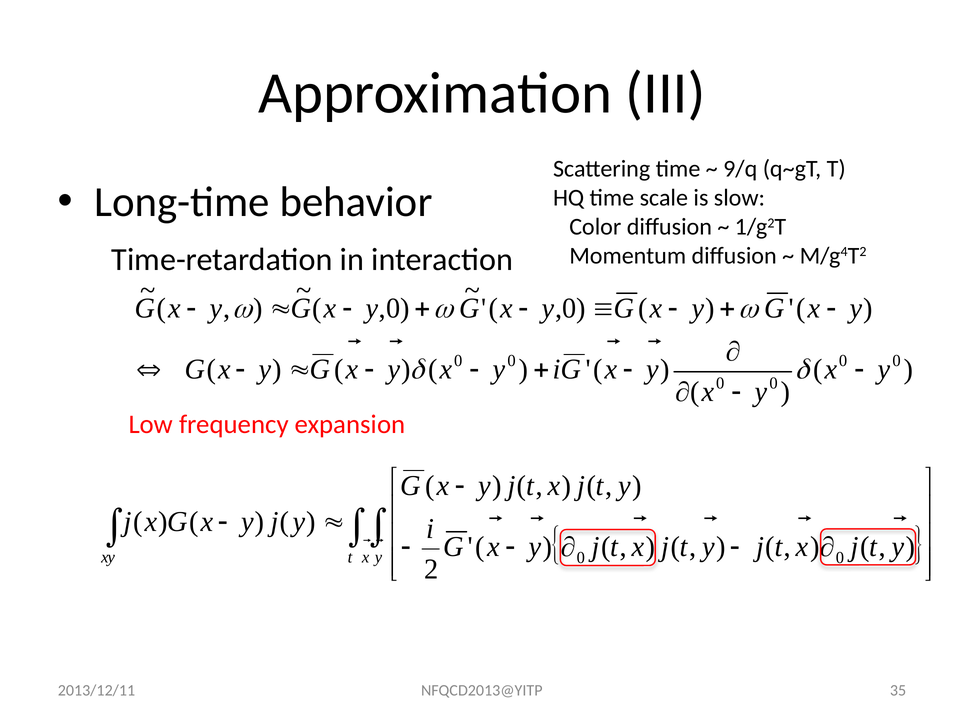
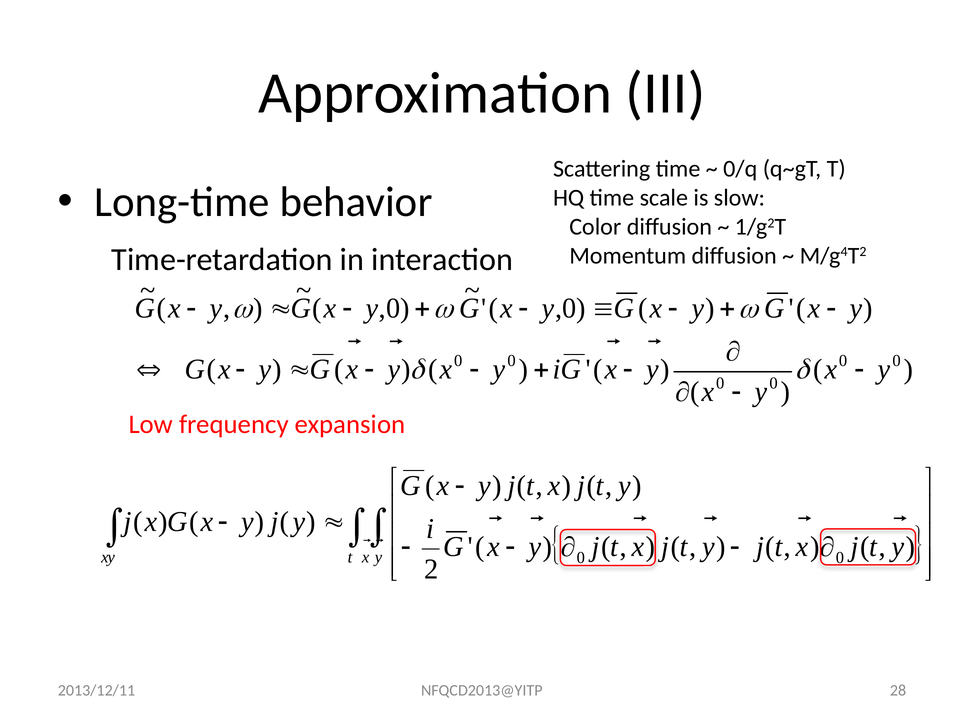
9/q: 9/q -> 0/q (740, 169)
35: 35 -> 28 (898, 690)
